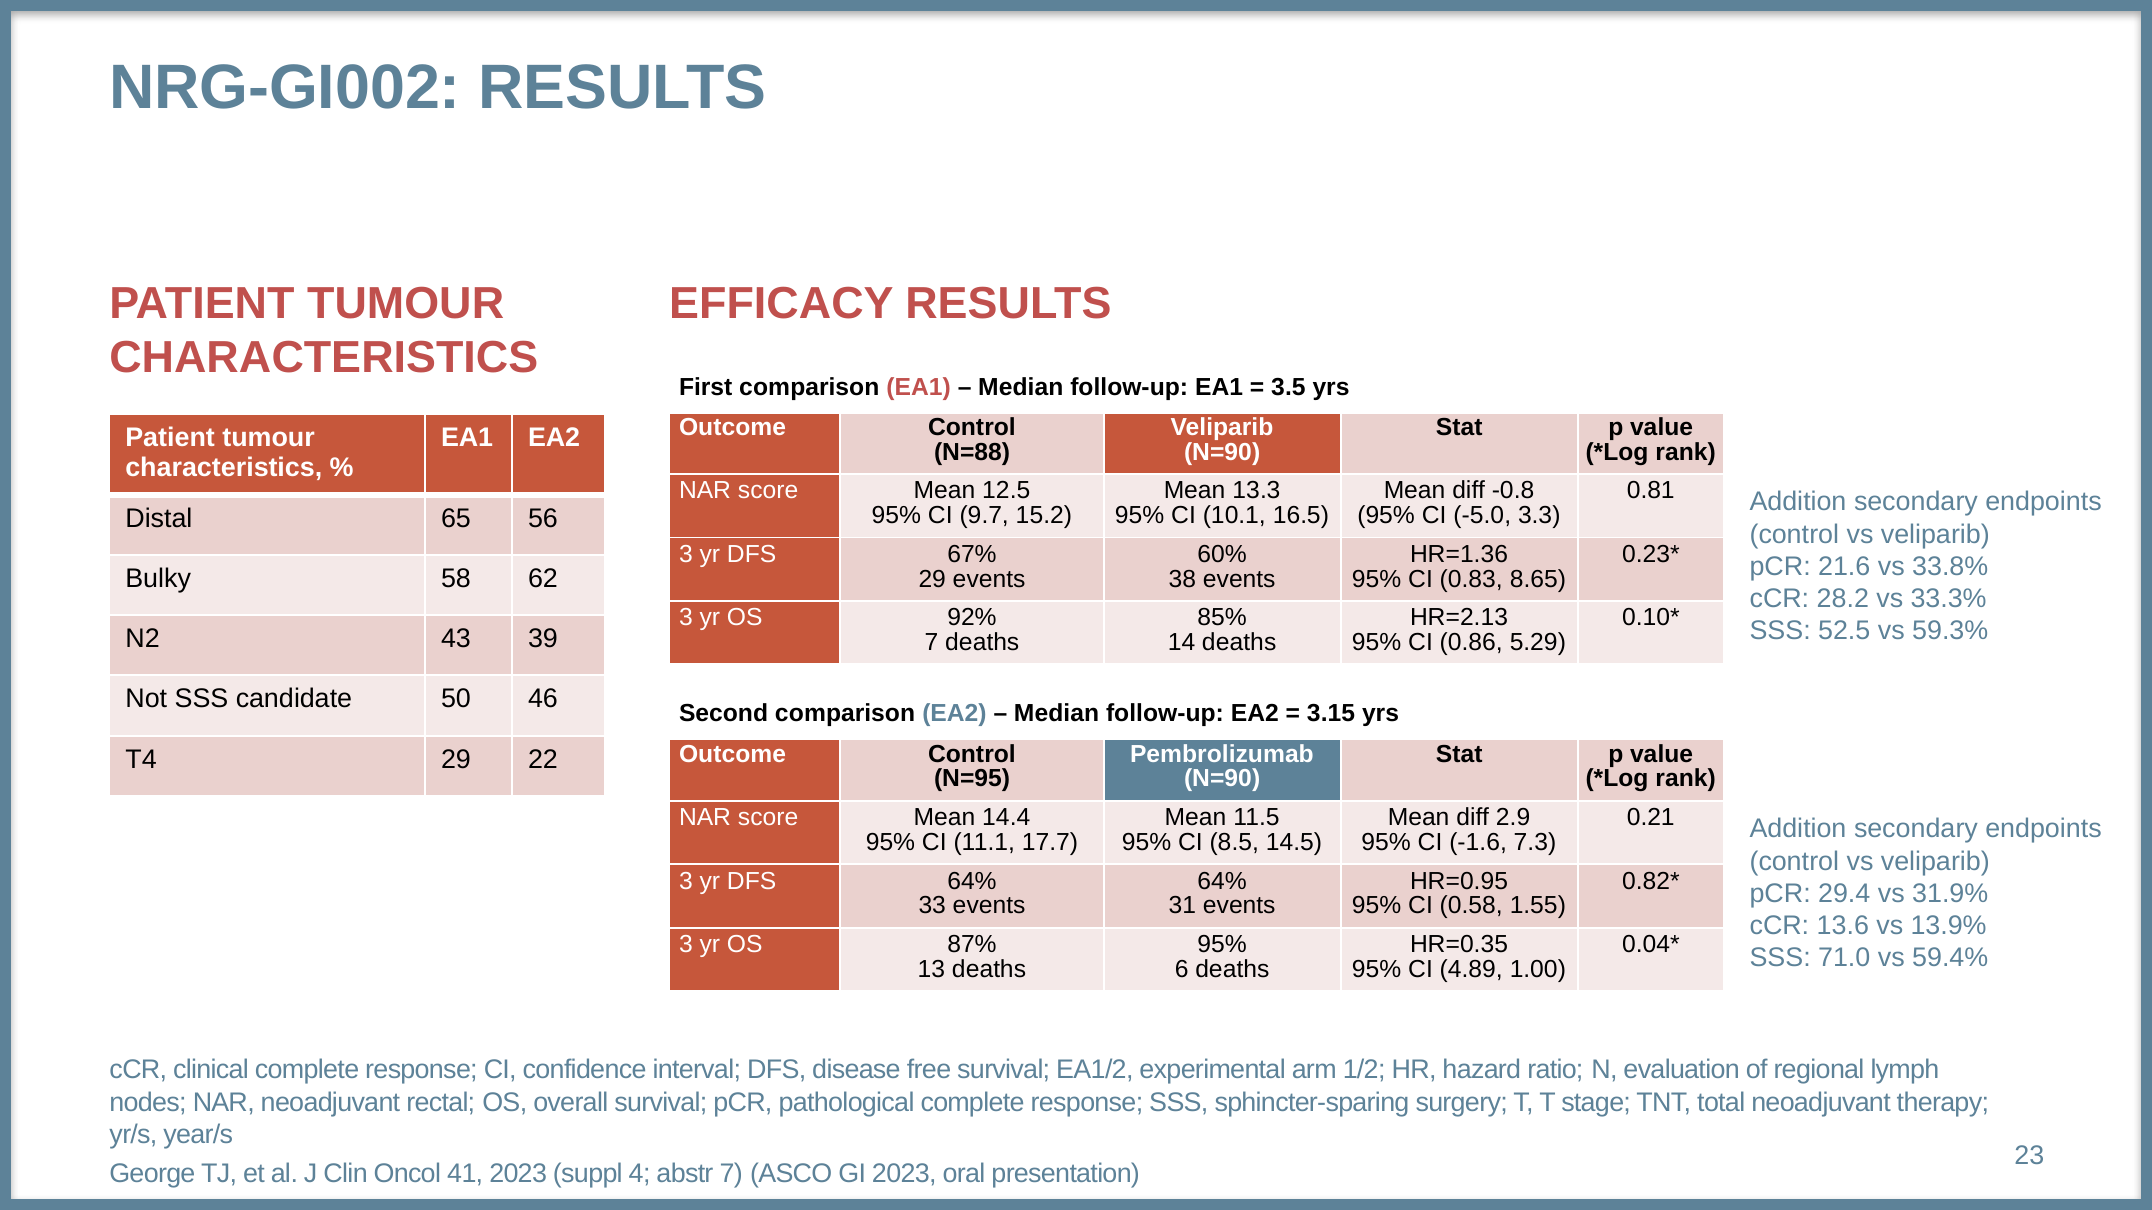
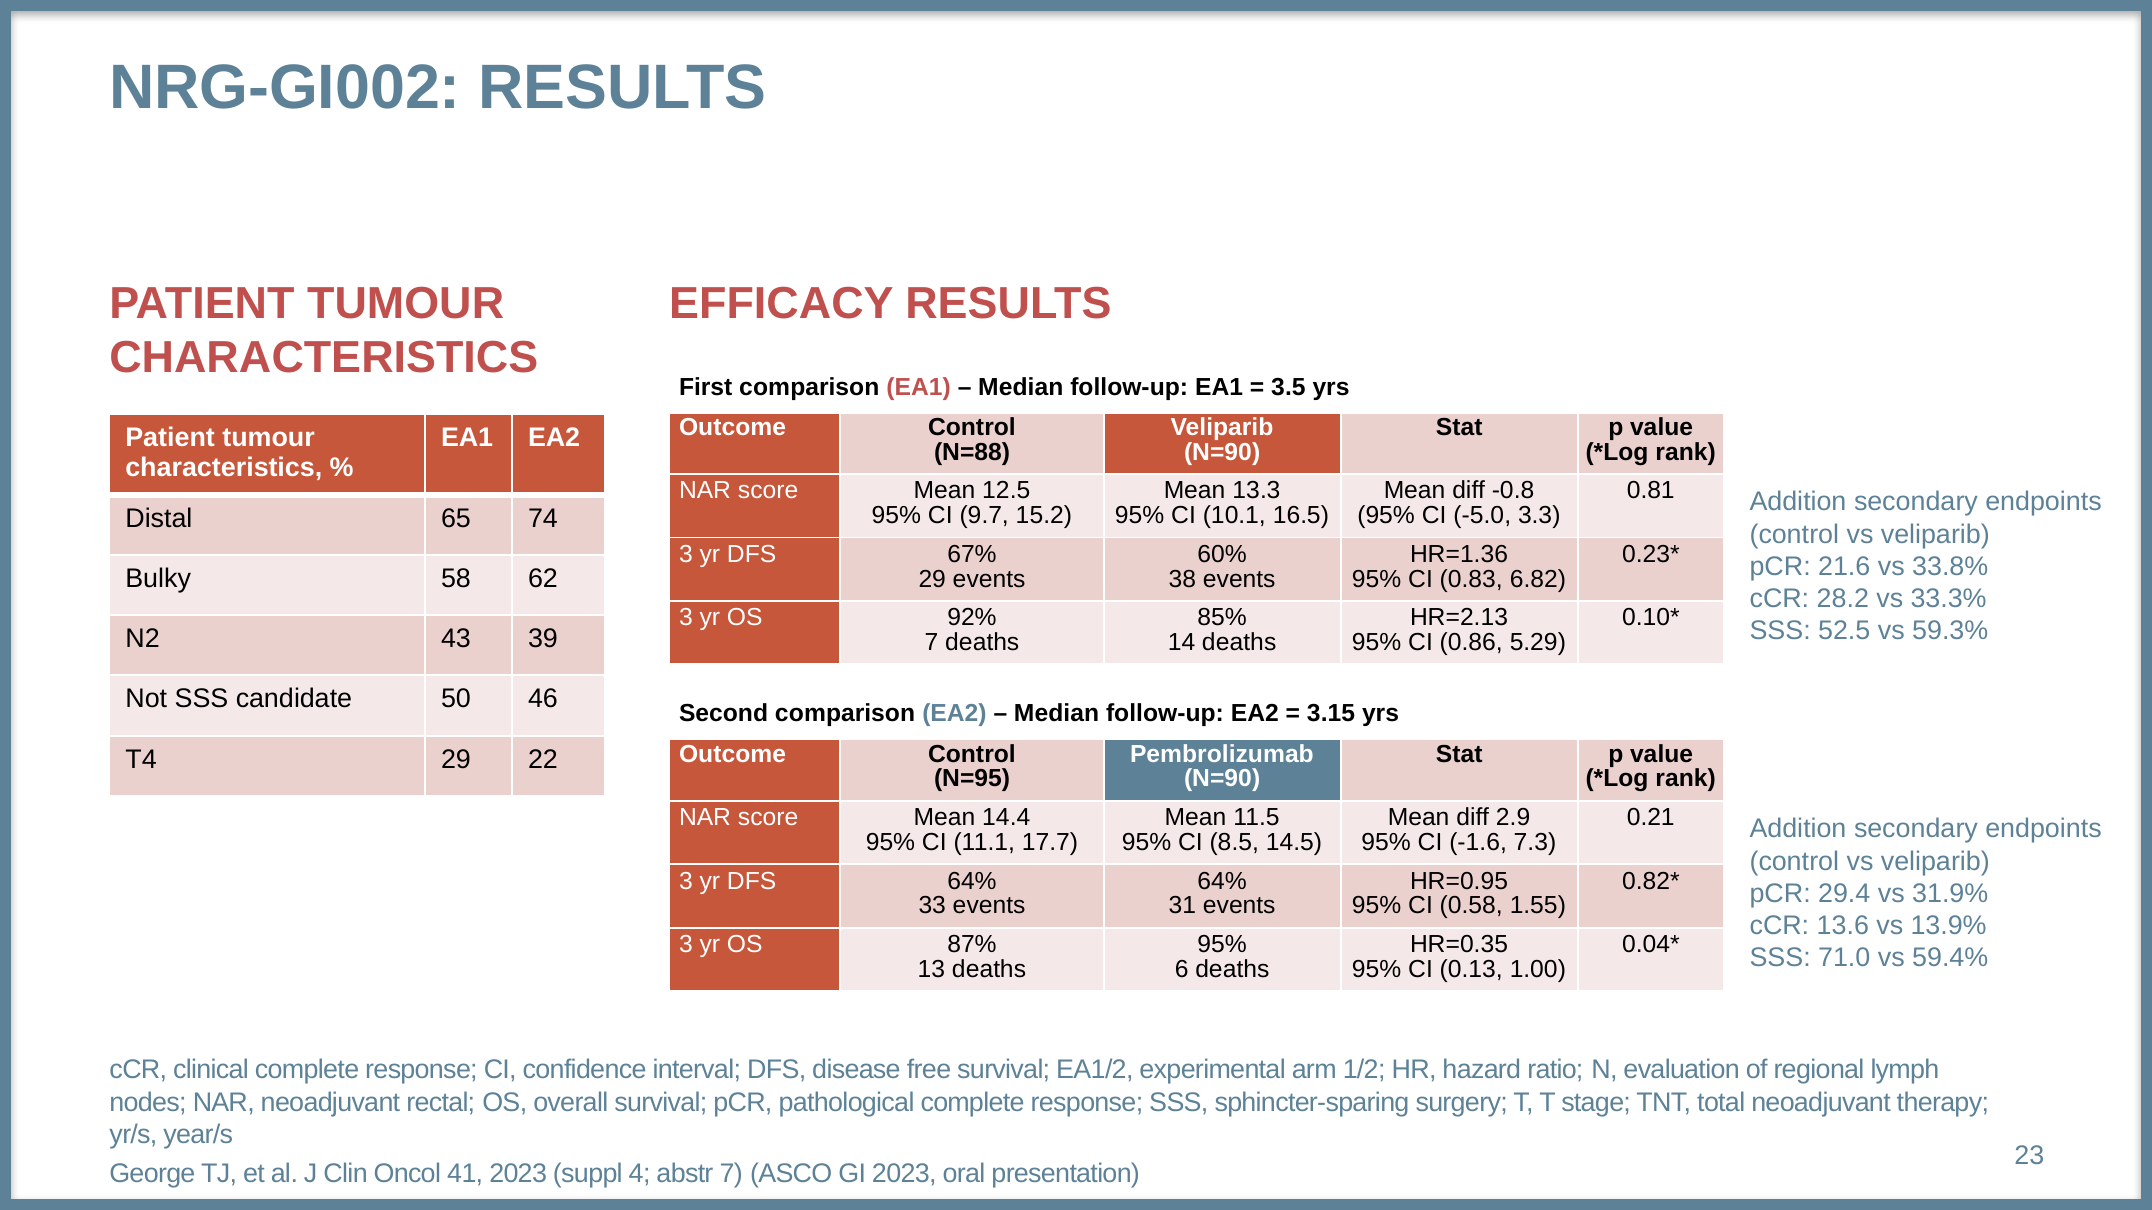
56: 56 -> 74 (543, 518)
8.65: 8.65 -> 6.82 (1538, 579)
4.89: 4.89 -> 0.13 (1471, 970)
